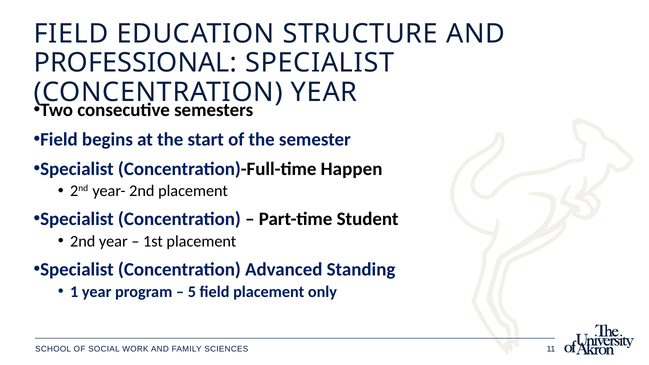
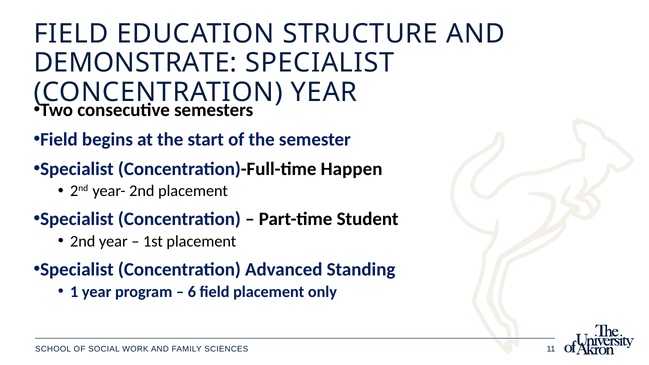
PROFESSIONAL: PROFESSIONAL -> DEMONSTRATE (135, 63)
5: 5 -> 6 (192, 292)
